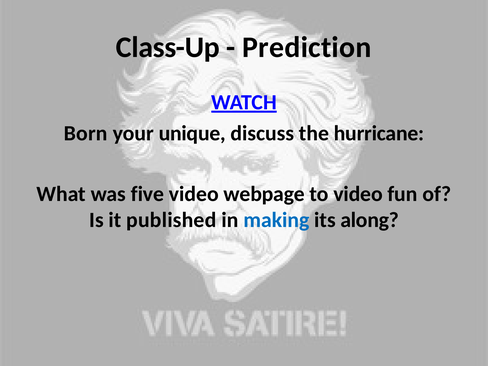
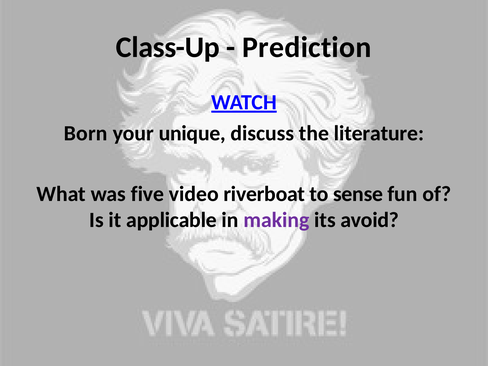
hurricane: hurricane -> literature (379, 133)
webpage: webpage -> riverboat (264, 194)
to video: video -> sense (358, 194)
published: published -> applicable (172, 220)
making colour: blue -> purple (276, 220)
along: along -> avoid (370, 220)
